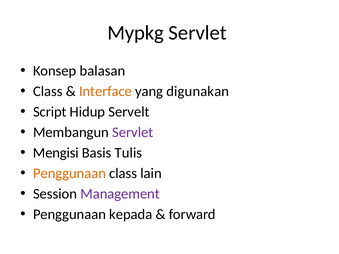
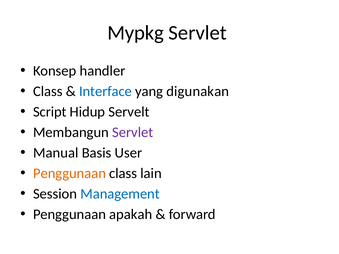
balasan: balasan -> handler (102, 71)
Interface colour: orange -> blue (105, 91)
Mengisi: Mengisi -> Manual (56, 153)
Tulis: Tulis -> User (128, 153)
Management colour: purple -> blue (120, 194)
kepada: kepada -> apakah (131, 215)
